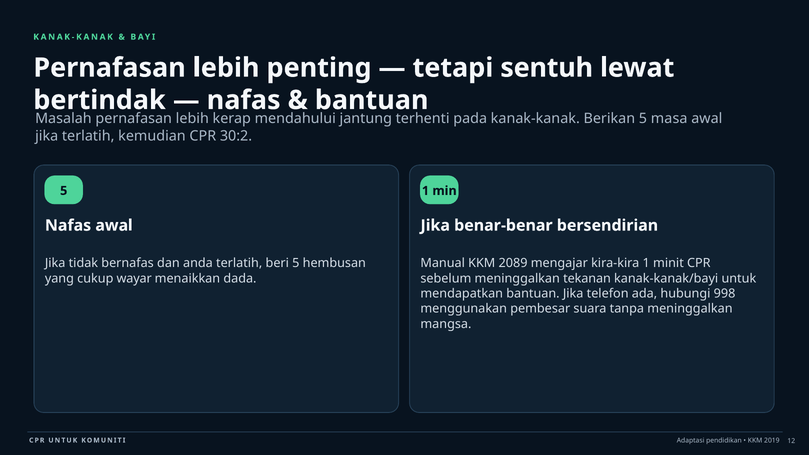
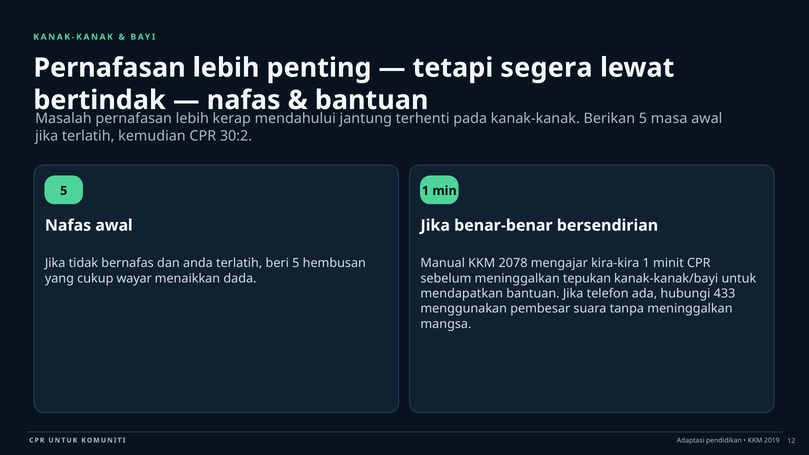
sentuh: sentuh -> segera (546, 68)
2089: 2089 -> 2078 (513, 263)
tekanan: tekanan -> tepukan (587, 278)
998: 998 -> 433 (725, 294)
